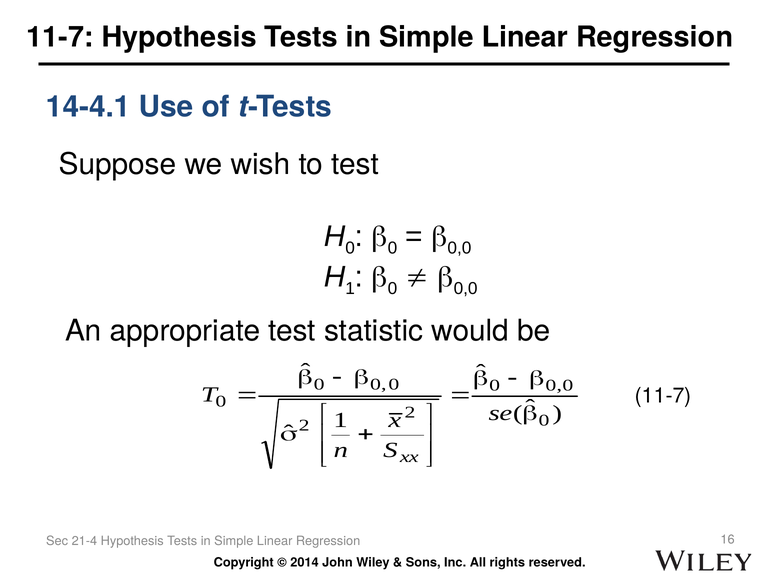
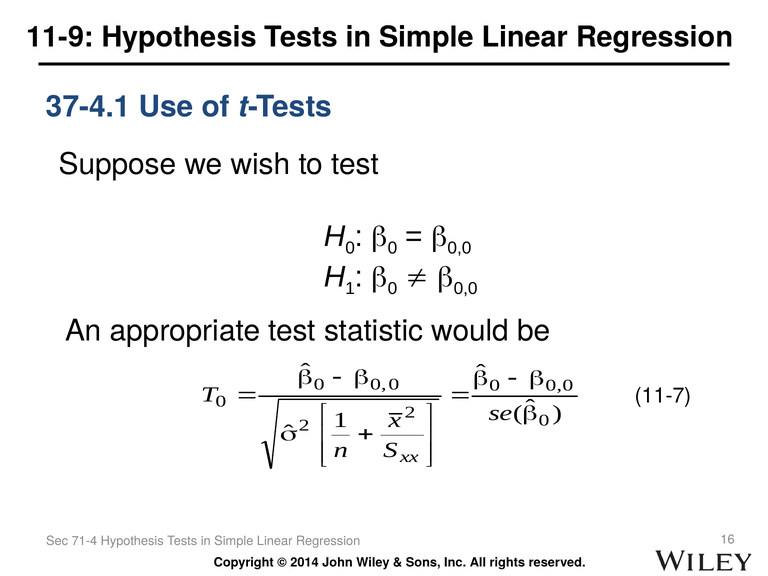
11-7: 11-7 -> 11-9 (60, 37)
14-4.1: 14-4.1 -> 37-4.1 (88, 107)
21-4: 21-4 -> 71-4 (84, 541)
